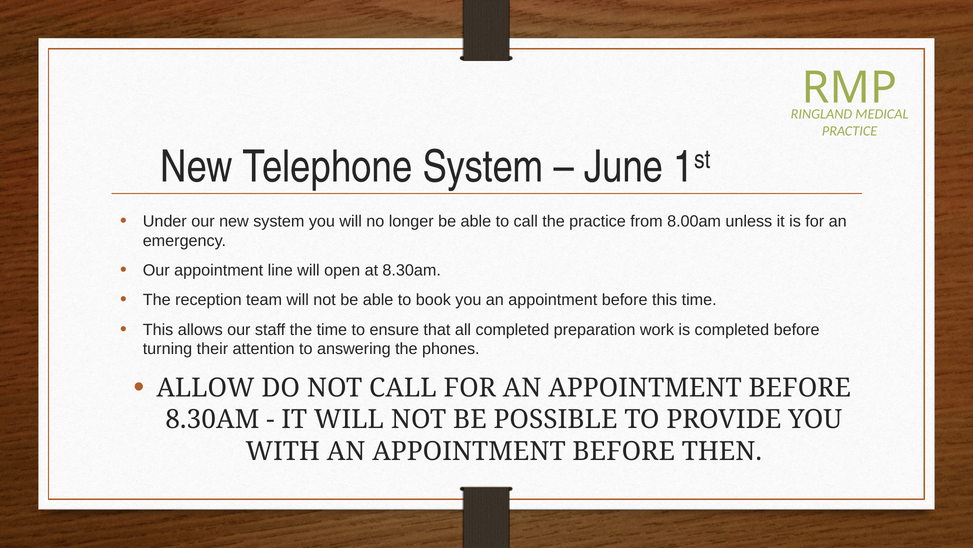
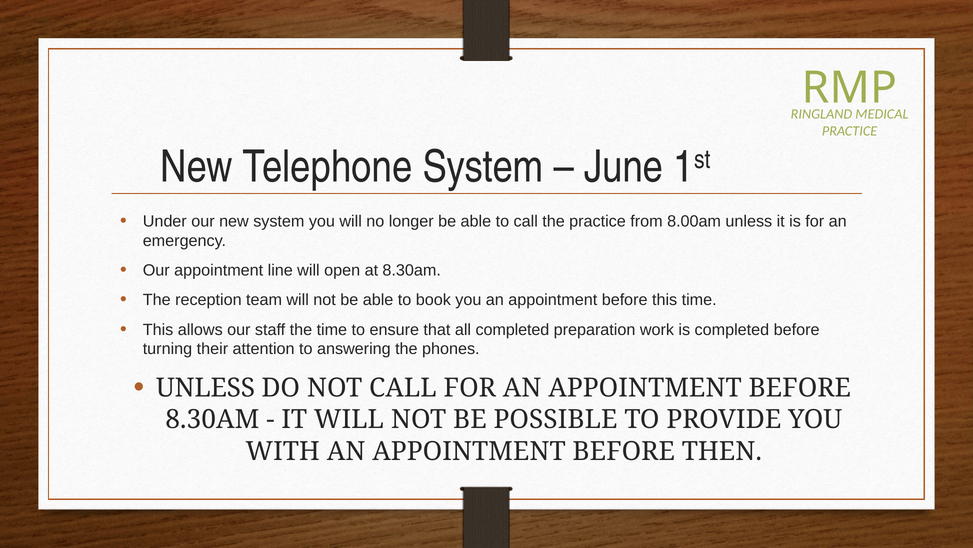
ALLOW: ALLOW -> UNLESS (206, 388)
